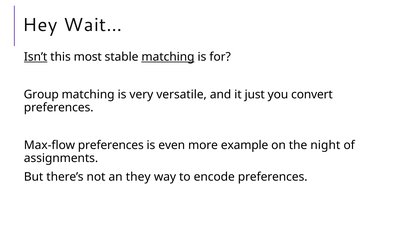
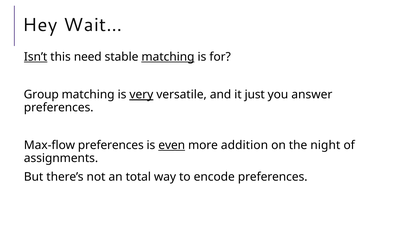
most: most -> need (88, 57)
very underline: none -> present (141, 95)
convert: convert -> answer (312, 95)
even underline: none -> present (172, 145)
example: example -> addition (244, 145)
they: they -> total (138, 177)
